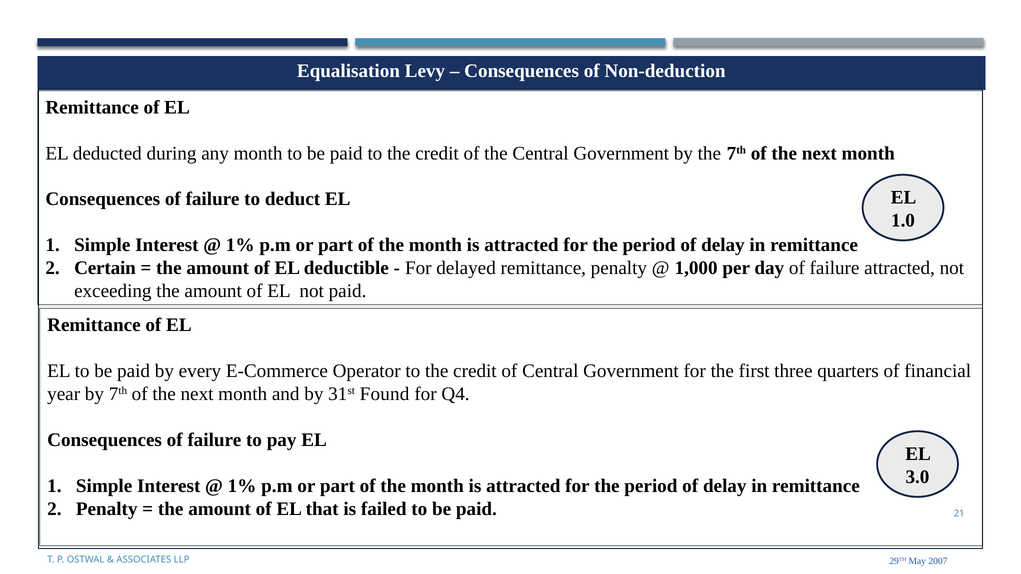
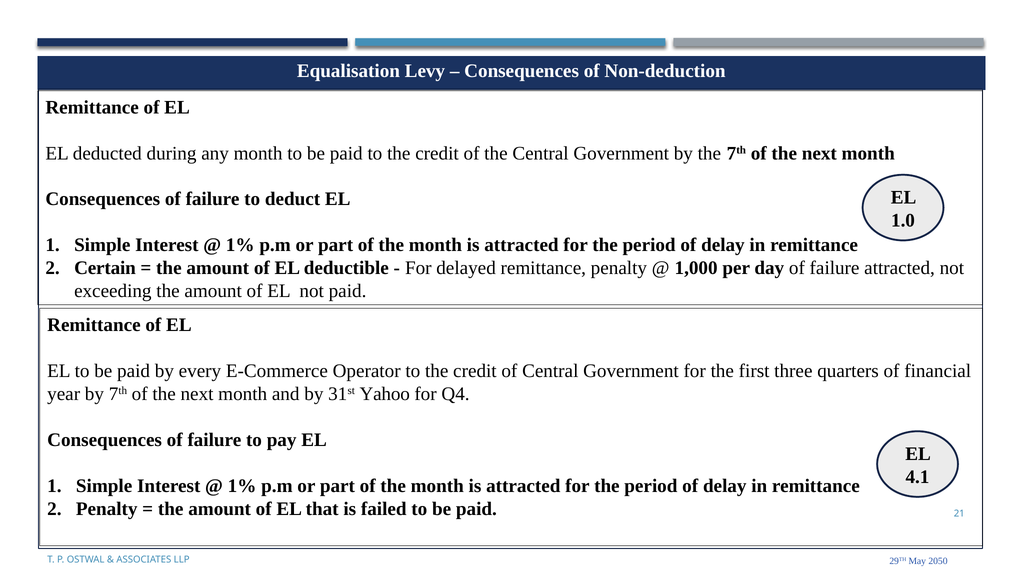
Found: Found -> Yahoo (385, 394)
3.0: 3.0 -> 4.1 (918, 477)
2007: 2007 -> 2050 (938, 561)
